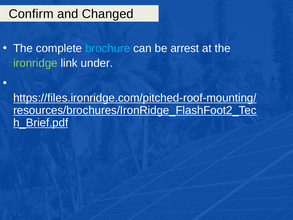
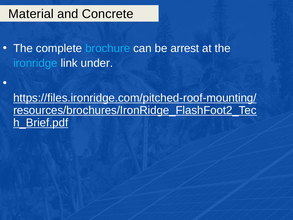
Confirm: Confirm -> Material (31, 14)
Changed: Changed -> Concrete (108, 14)
ironridge colour: light green -> light blue (35, 63)
